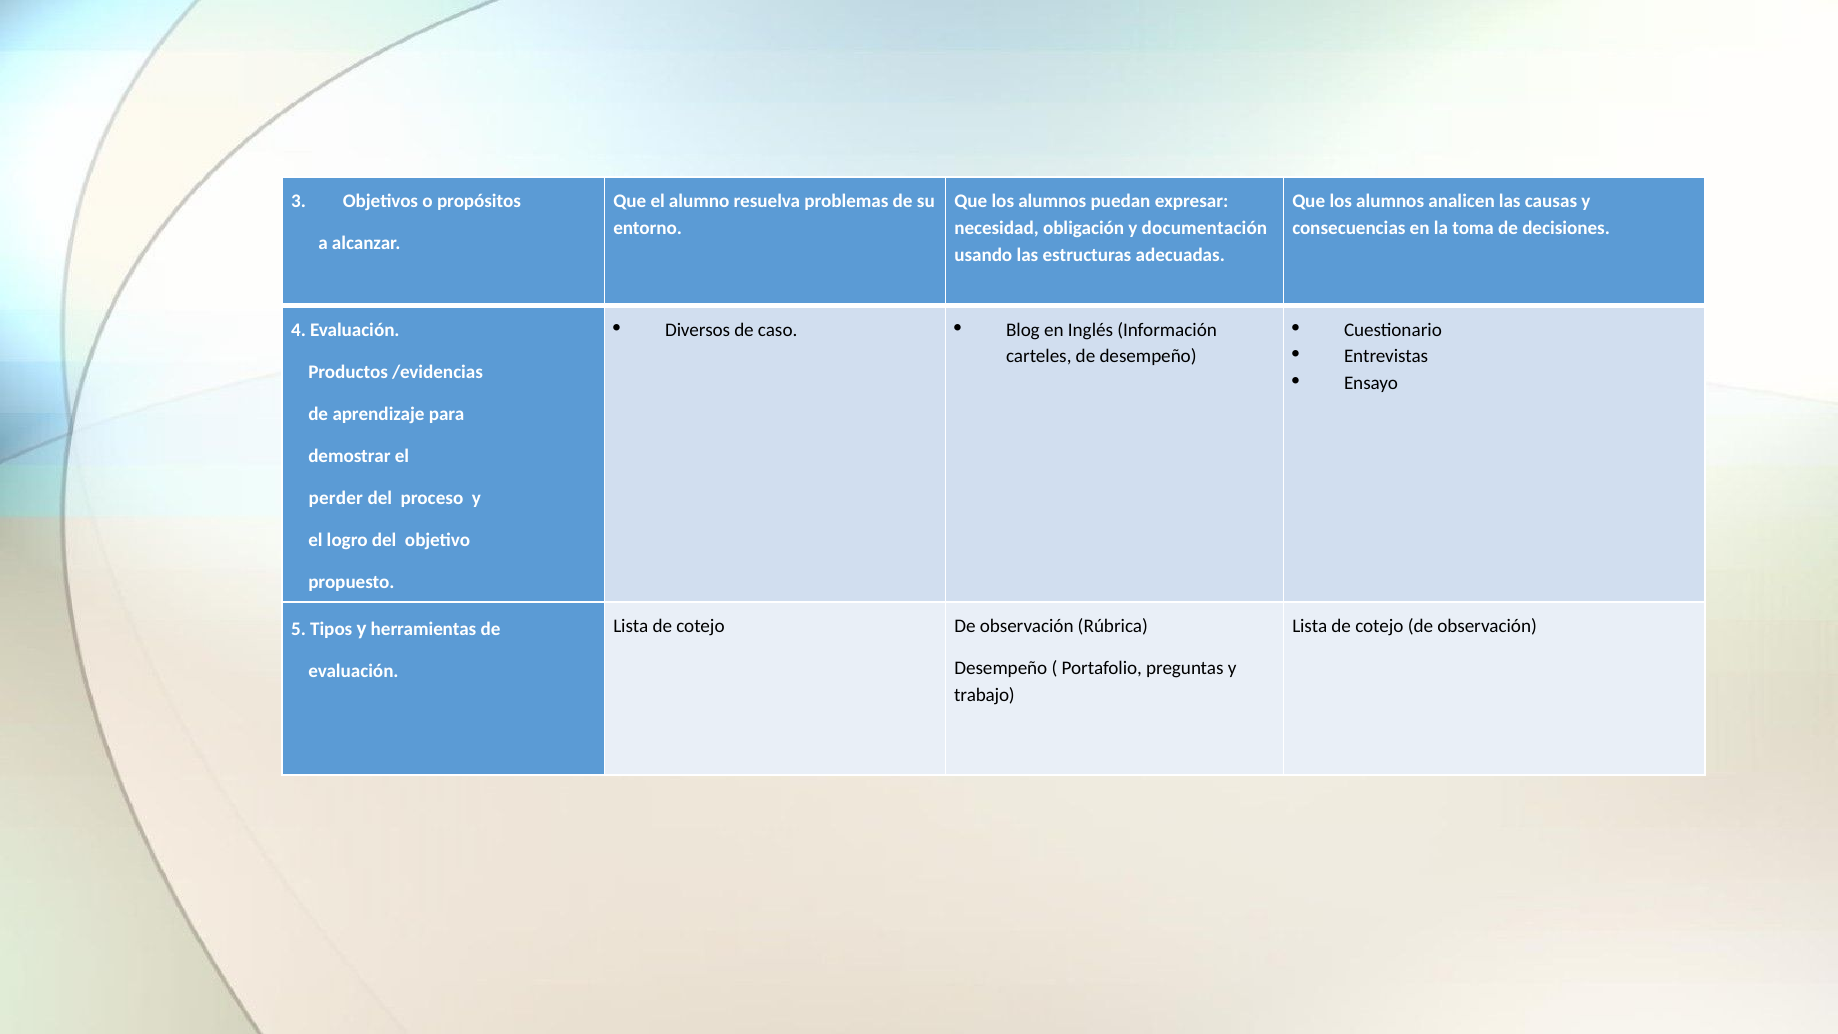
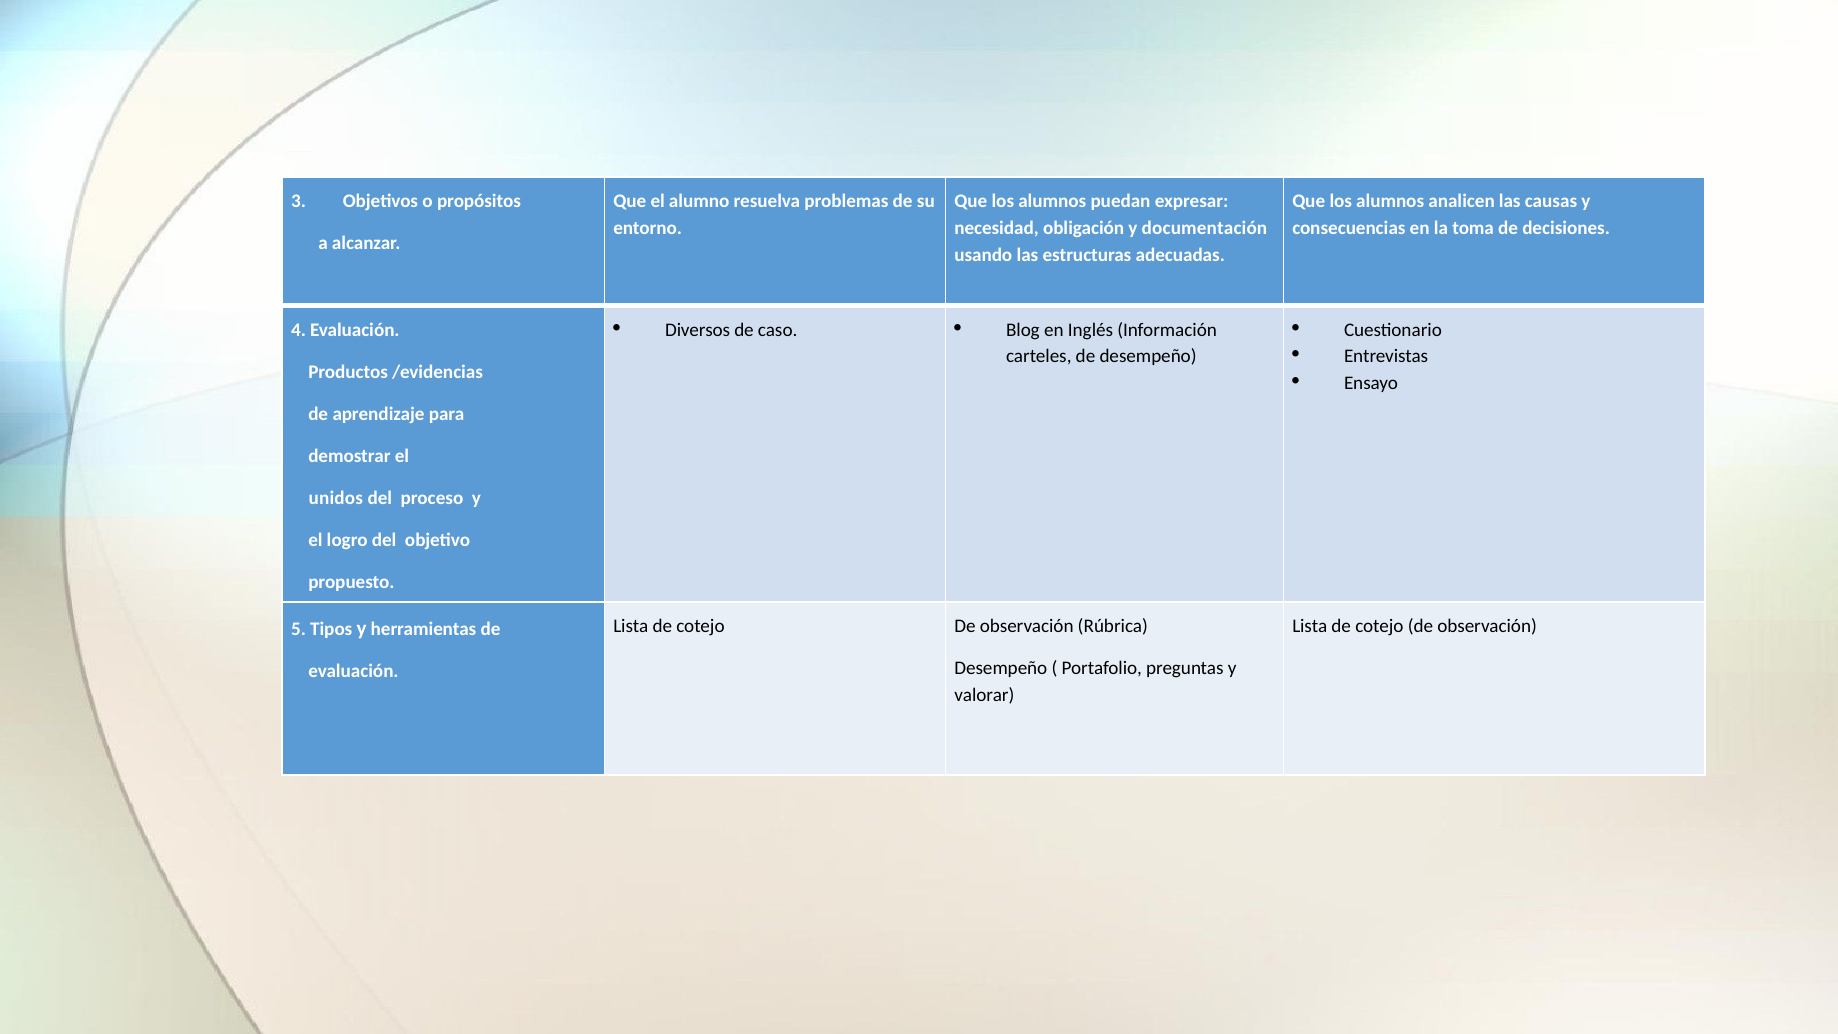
perder: perder -> unidos (336, 498)
trabajo: trabajo -> valorar (984, 695)
